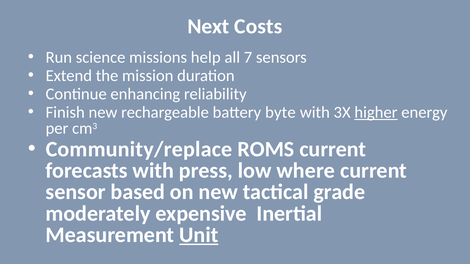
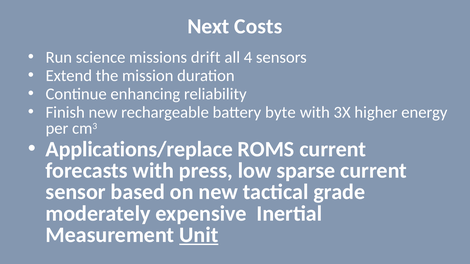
help: help -> drift (206, 57)
7: 7 -> 4 (248, 57)
higher underline: present -> none (376, 112)
Community/replace: Community/replace -> Applications/replace (139, 149)
where: where -> sparse (306, 171)
